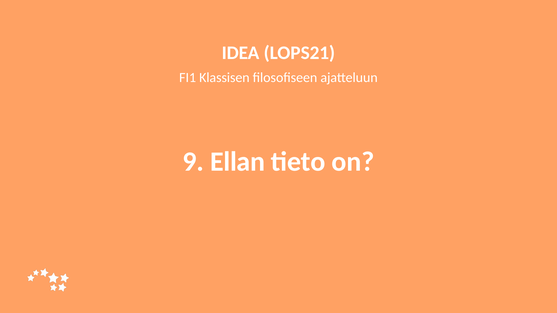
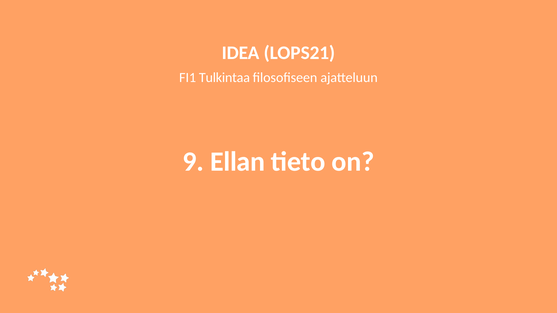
Klassisen: Klassisen -> Tulkintaa (224, 78)
